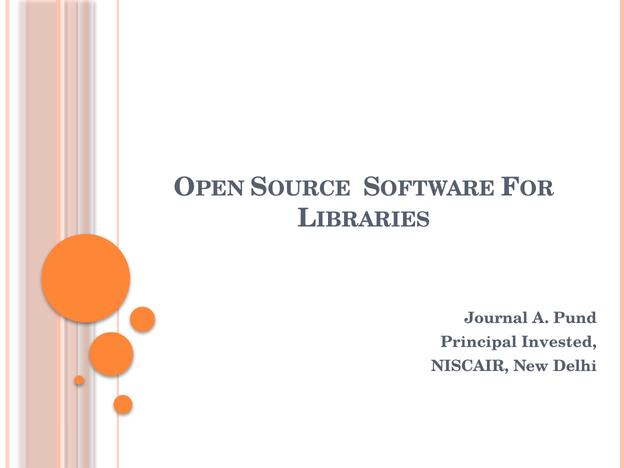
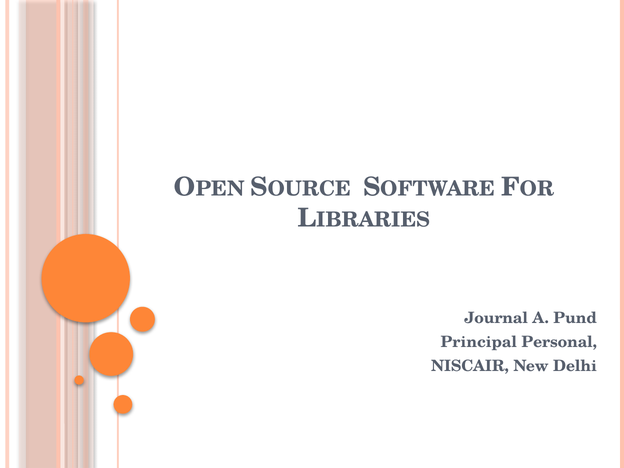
Invested: Invested -> Personal (559, 342)
